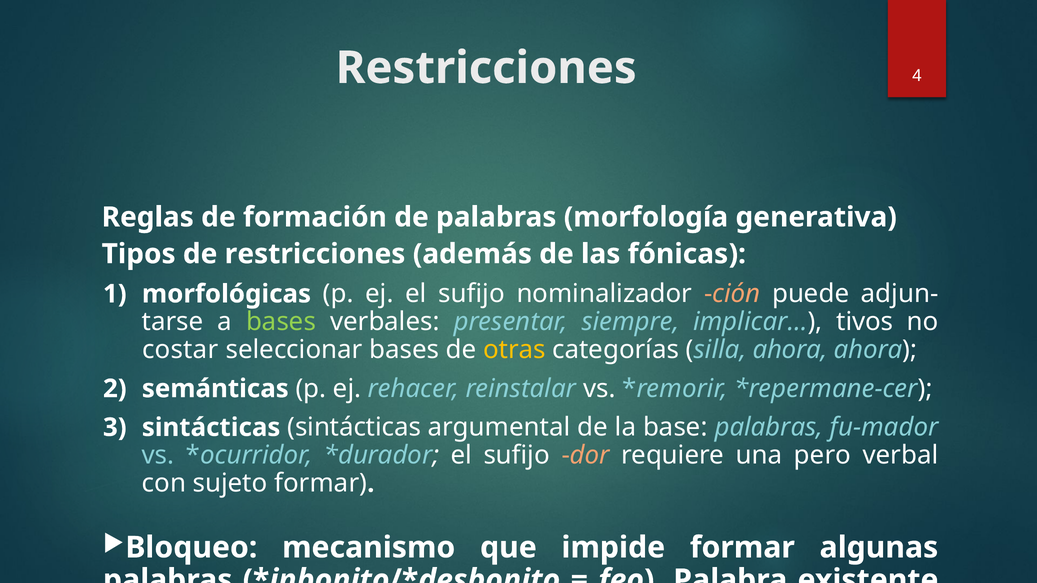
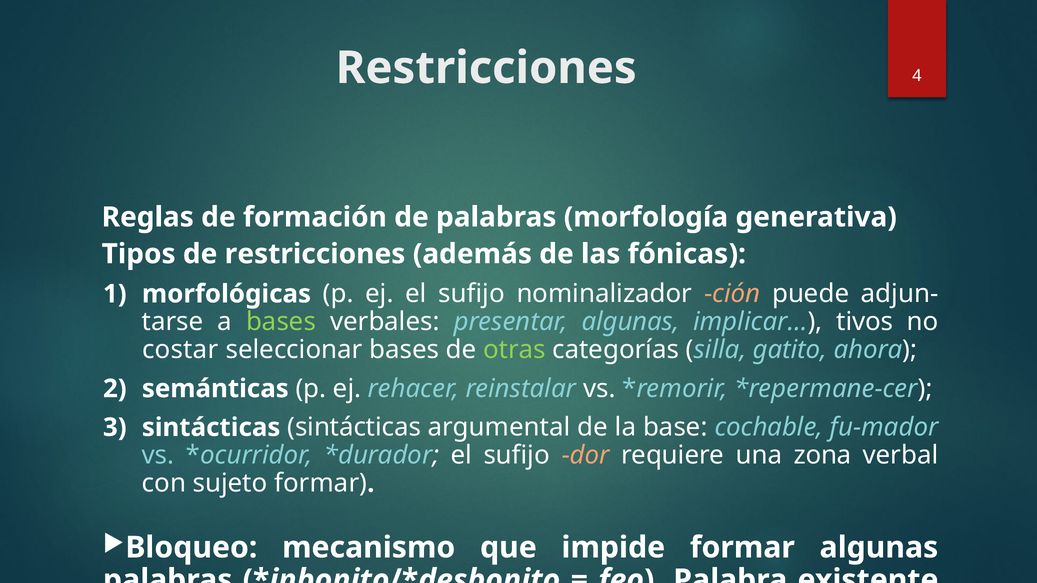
presentar siempre: siempre -> algunas (630, 322)
otras colour: yellow -> light green (514, 350)
silla ahora: ahora -> gatito (790, 350)
base palabras: palabras -> cochable (769, 428)
una pero: pero -> zona (823, 456)
